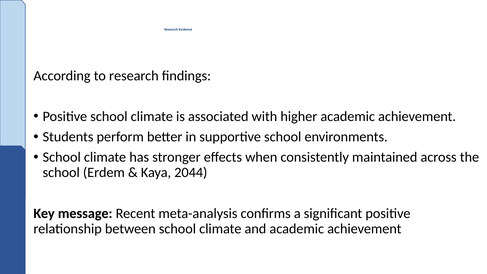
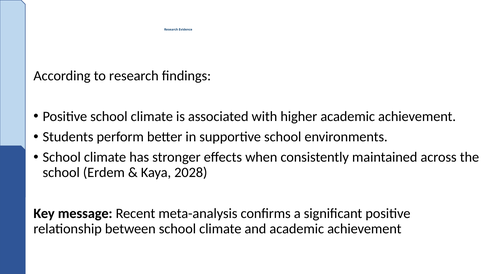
2044: 2044 -> 2028 (191, 173)
